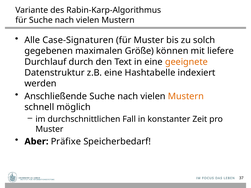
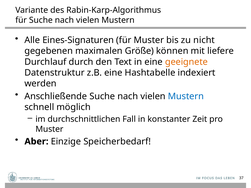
Case-Signaturen: Case-Signaturen -> Eines-Signaturen (78, 40)
solch: solch -> nicht (204, 40)
Mustern colour: orange -> blue (186, 96)
Präfixe: Präfixe -> Einzige (66, 142)
